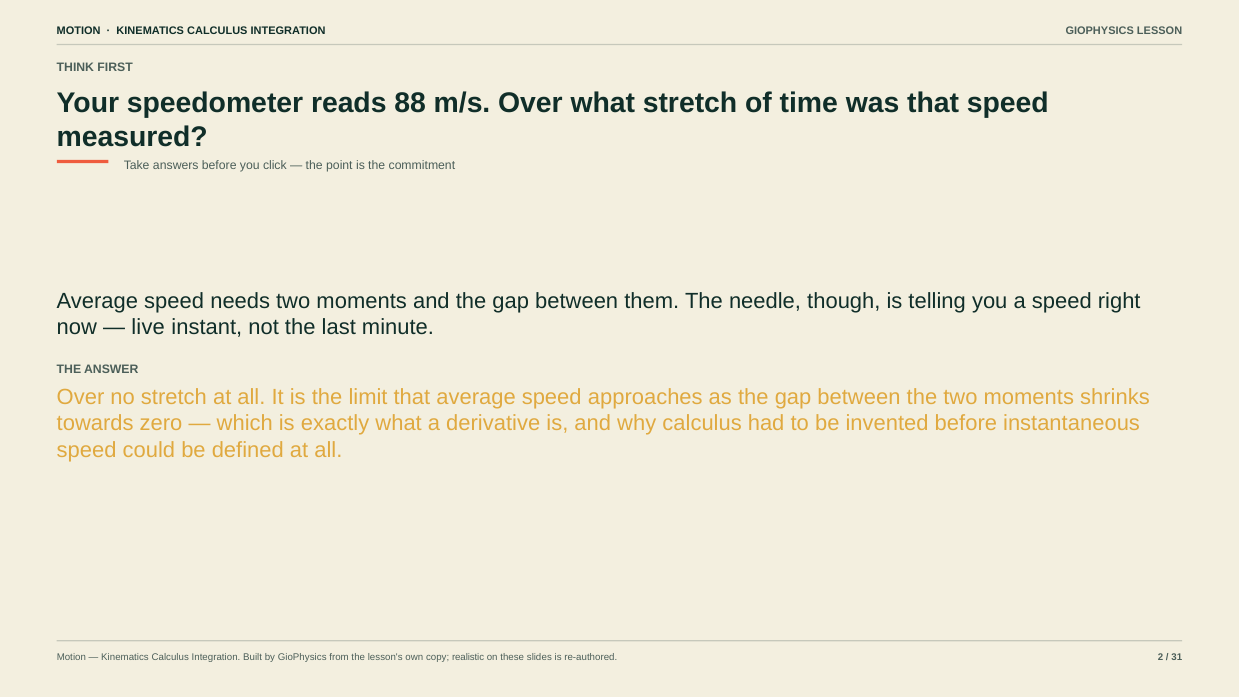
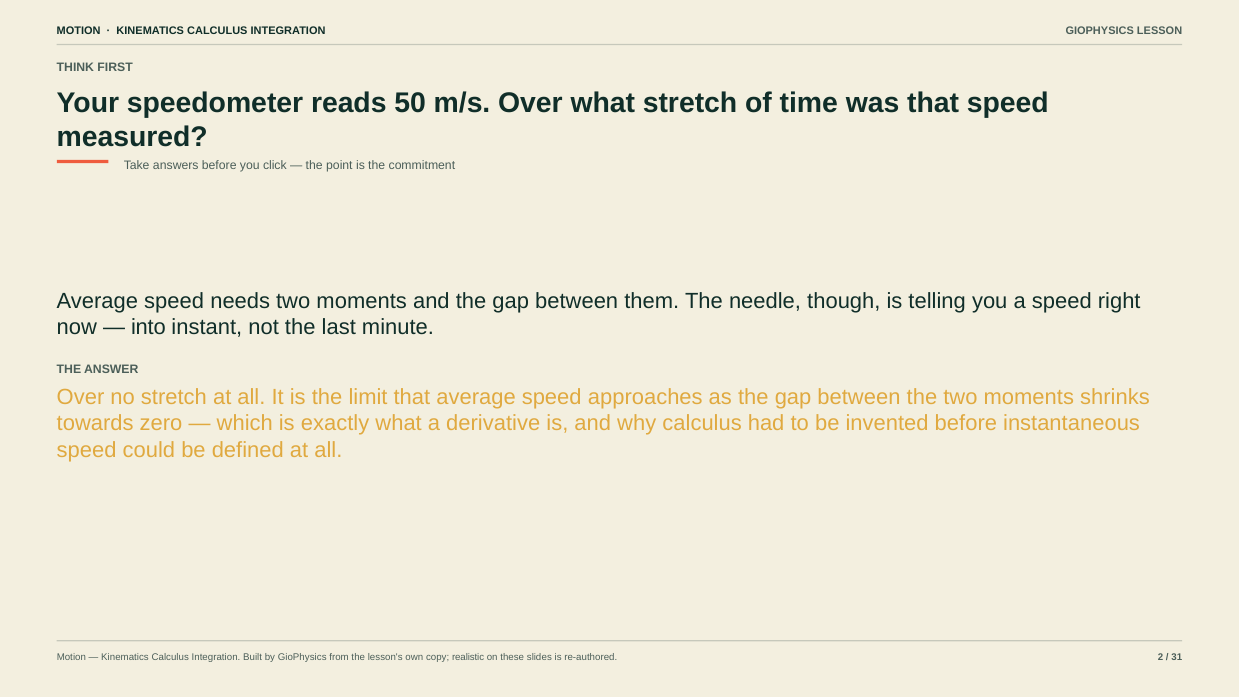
88: 88 -> 50 (410, 103)
live: live -> into (148, 327)
